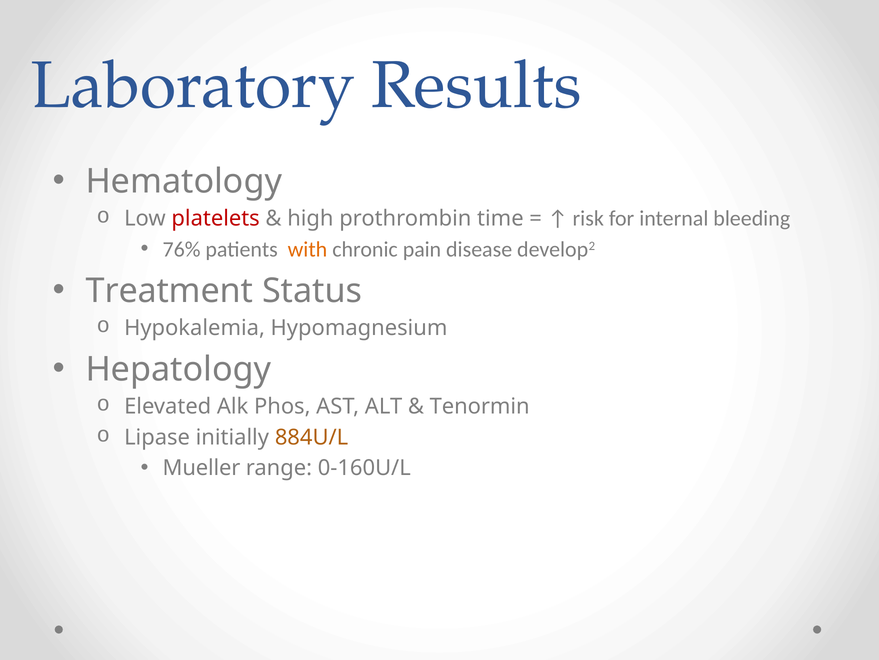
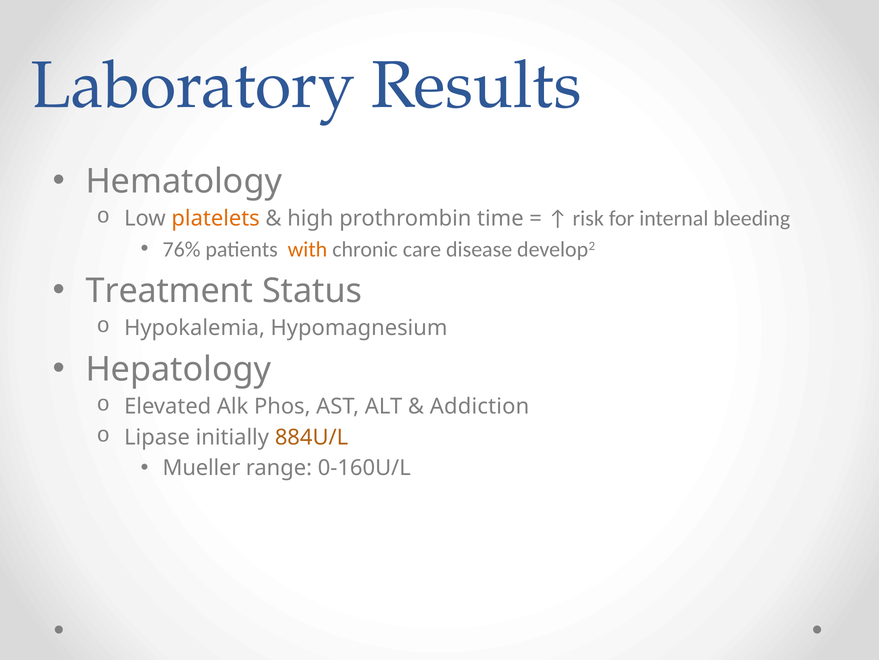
platelets colour: red -> orange (216, 218)
pain: pain -> care (422, 249)
Tenormin: Tenormin -> Addiction (480, 406)
